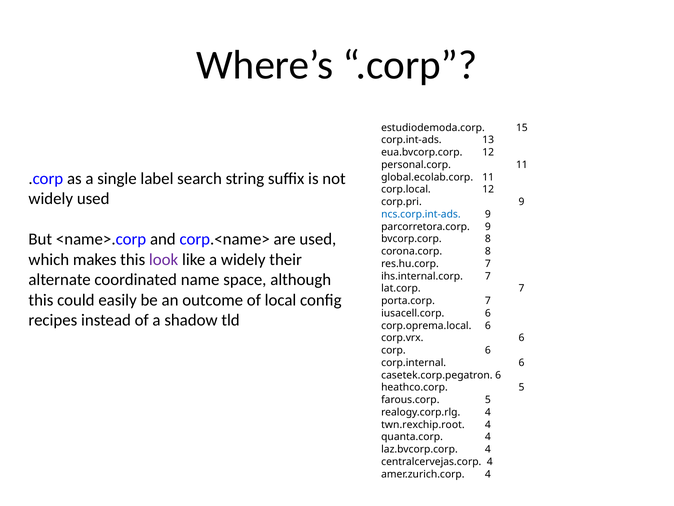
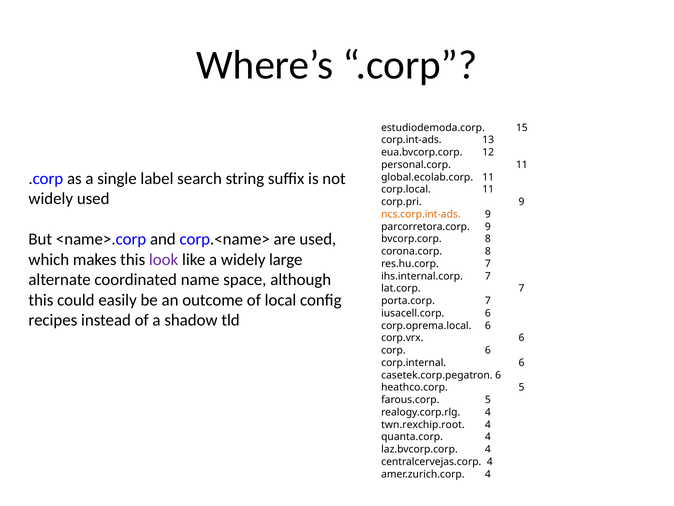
corp.local 12: 12 -> 11 (488, 189)
ncs.corp.int-ads colour: blue -> orange (421, 214)
their: their -> large (286, 259)
